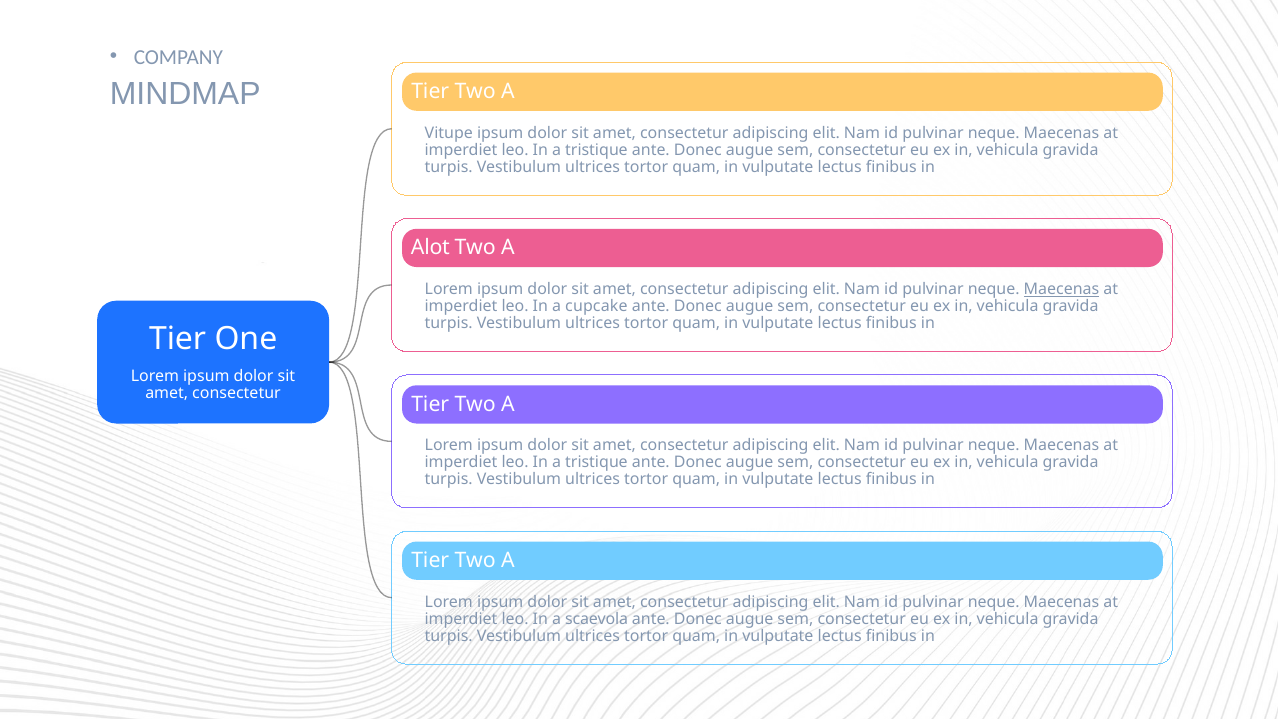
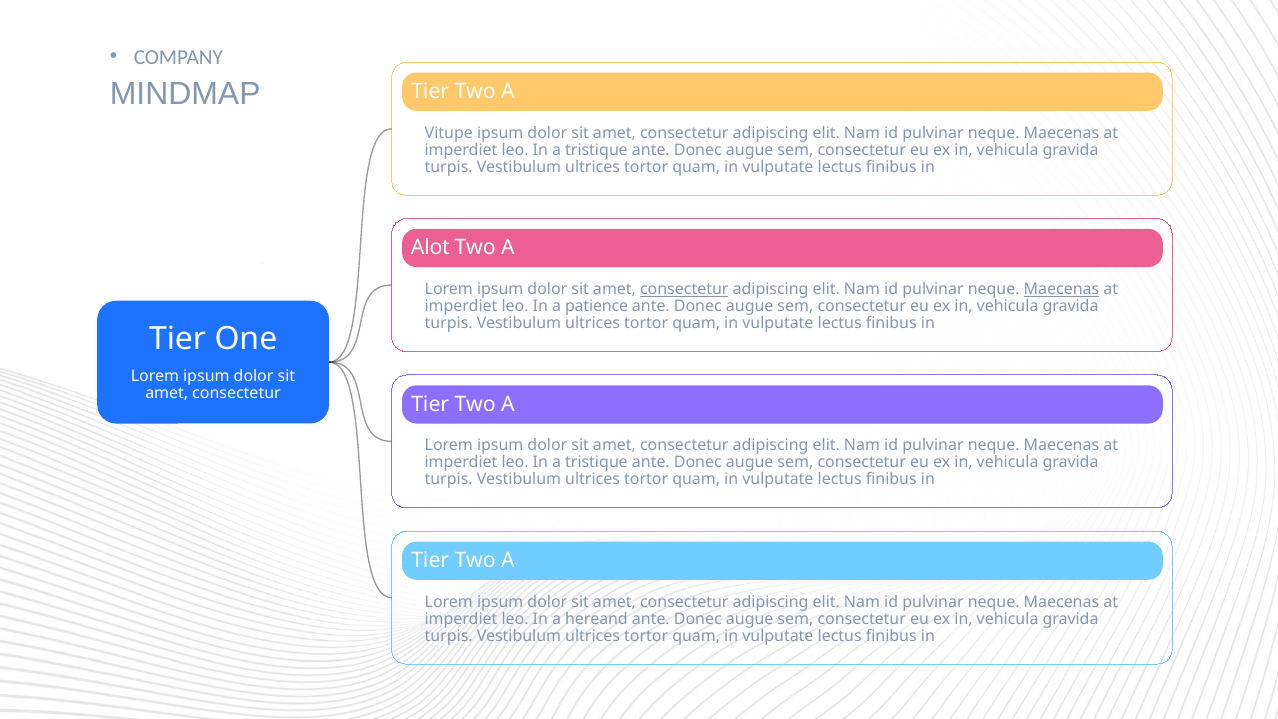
consectetur underline: none -> present (684, 289)
cupcake: cupcake -> patience (597, 306)
scaevola: scaevola -> hereand (597, 619)
